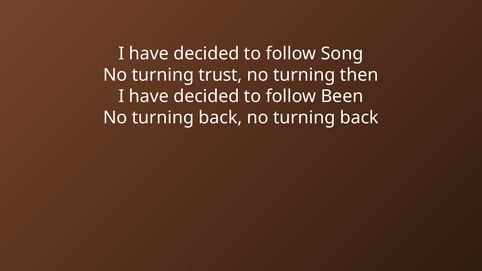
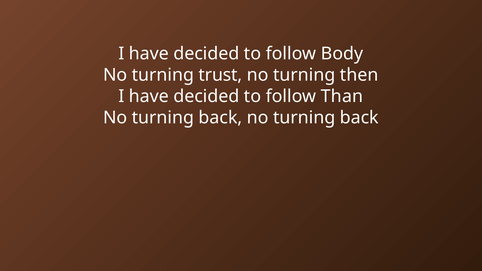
Song: Song -> Body (342, 54)
Been: Been -> Than (342, 96)
